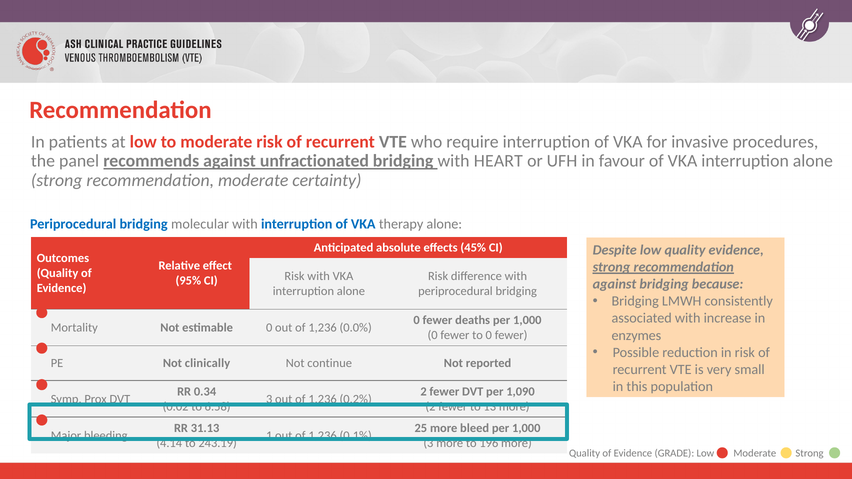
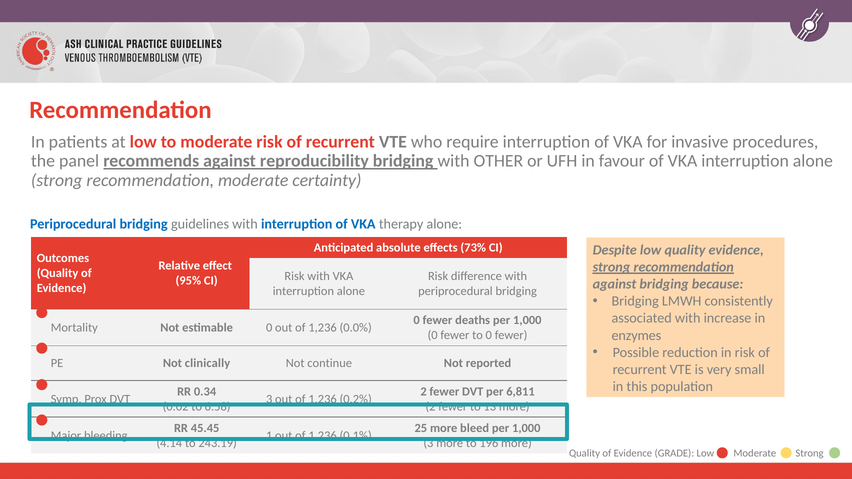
unfractionated: unfractionated -> reproducibility (314, 161)
HEART: HEART -> OTHER (498, 161)
molecular: molecular -> guidelines (200, 224)
45%: 45% -> 73% (473, 248)
1,090: 1,090 -> 6,811 (520, 392)
31.13: 31.13 -> 45.45 (205, 428)
